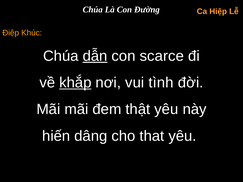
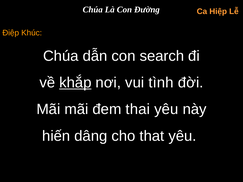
dẫn underline: present -> none (95, 56)
scarce: scarce -> search (162, 56)
thật: thật -> thai (138, 109)
